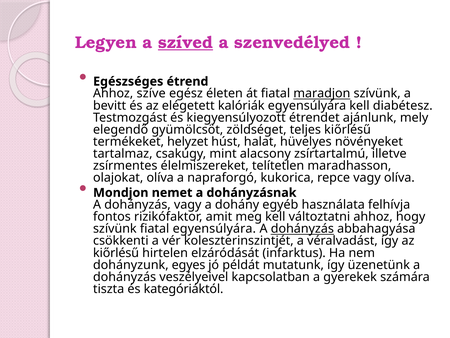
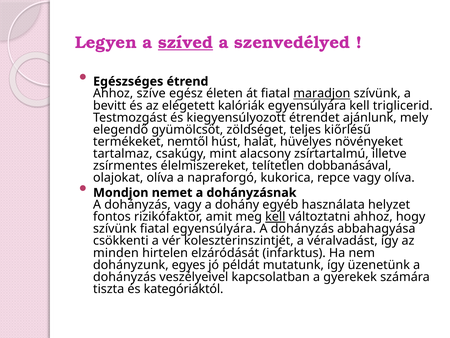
diabétesz: diabétesz -> triglicerid (403, 105)
helyzet: helyzet -> nemtől (188, 141)
maradhasson: maradhasson -> dobbanásával (349, 165)
felhívja: felhívja -> helyzet (389, 204)
kell underline: none -> present (275, 216)
dohányzás underline: present -> none (302, 228)
kiőrlésű: kiőrlésű -> minden (116, 253)
